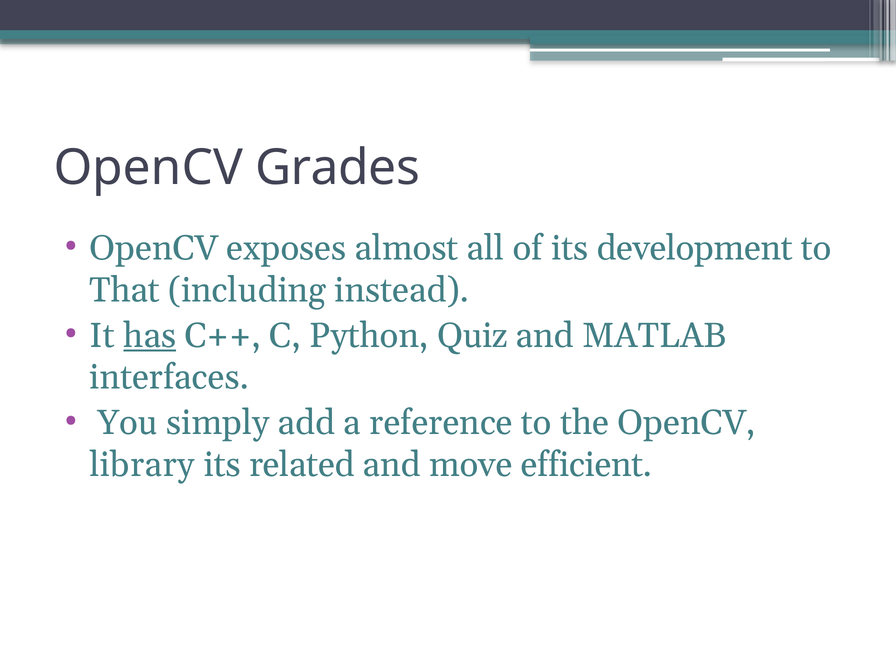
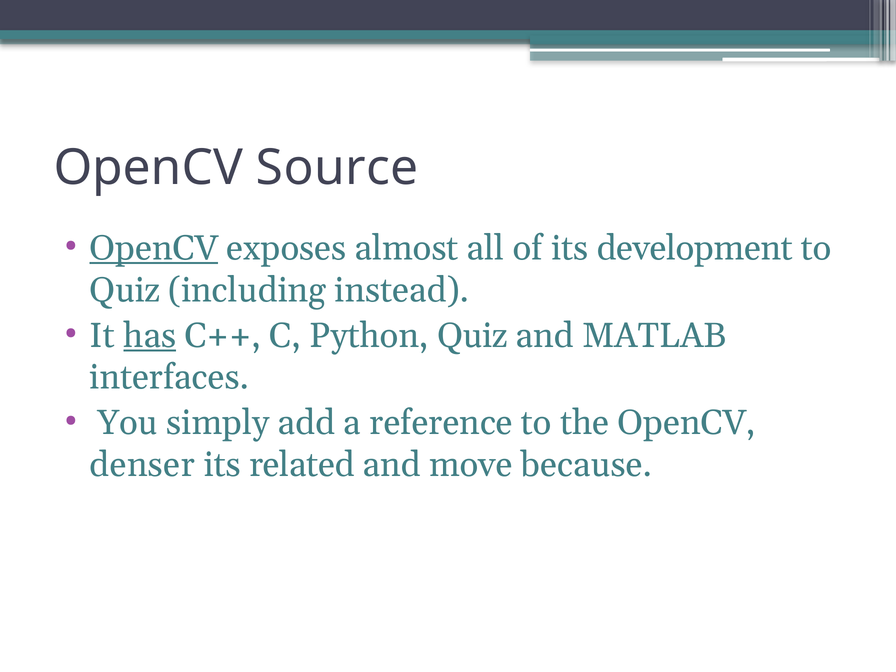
Grades: Grades -> Source (337, 168)
OpenCV underline: none -> present (154, 248)
That: That -> Quiz (125, 290)
library: library -> denser (142, 465)
efficient: efficient -> because (586, 465)
